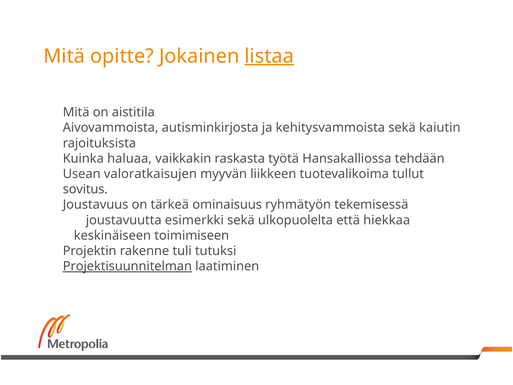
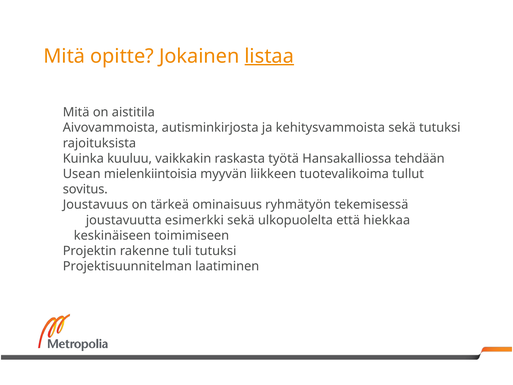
sekä kaiutin: kaiutin -> tutuksi (440, 128)
haluaa: haluaa -> kuuluu (130, 158)
valoratkaisujen: valoratkaisujen -> mielenkiintoisia (150, 174)
Projektisuunnitelman underline: present -> none (127, 266)
